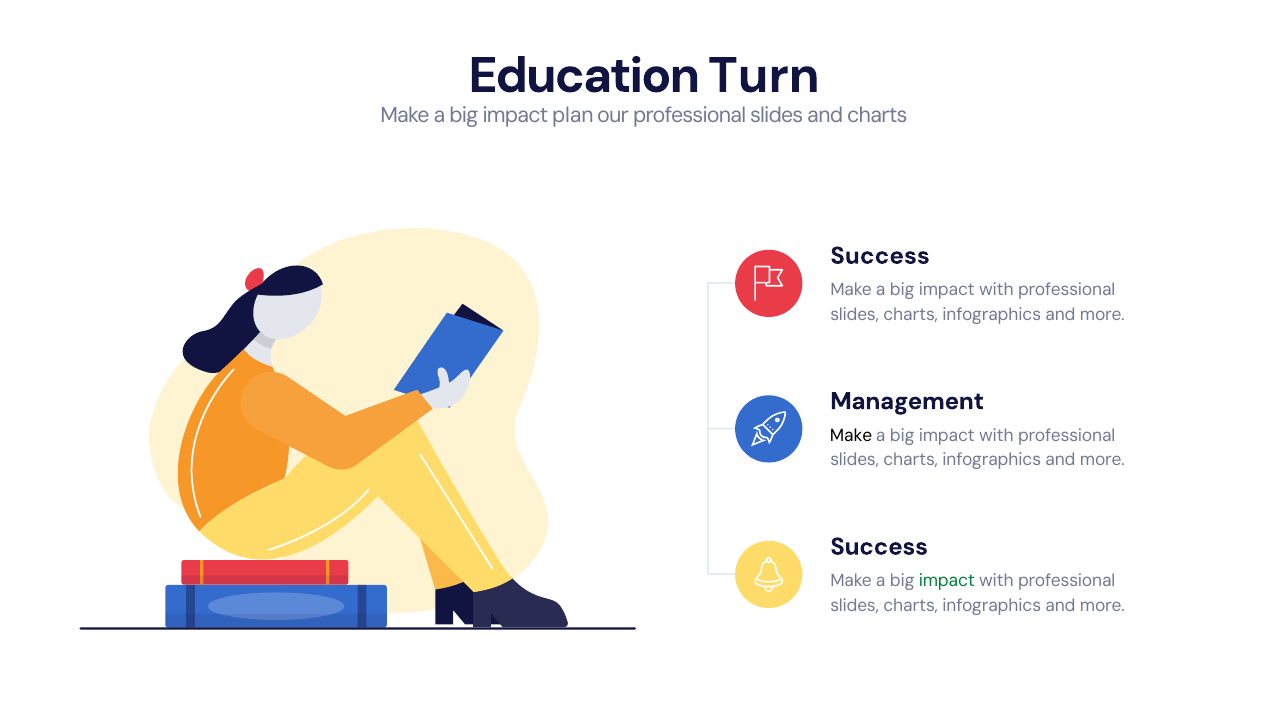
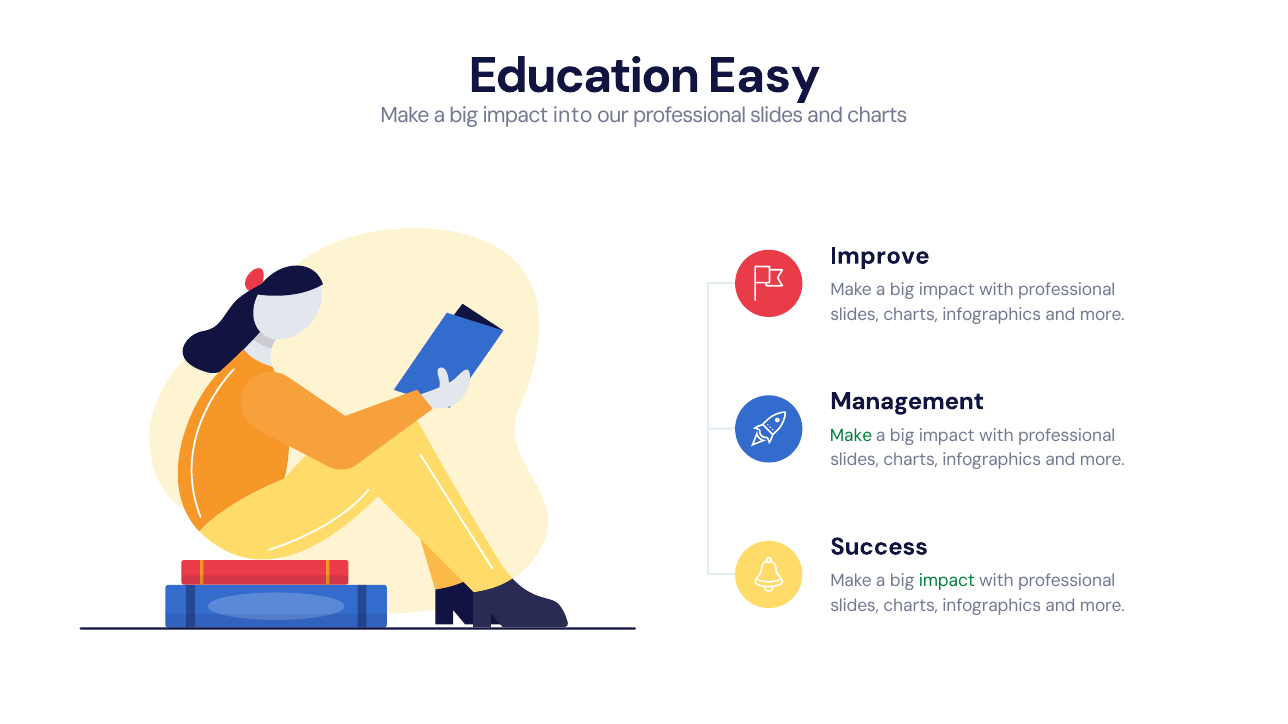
Turn: Turn -> Easy (764, 76)
plan: plan -> into (573, 115)
Success: Success -> Improve (880, 256)
Make colour: black -> green (851, 436)
